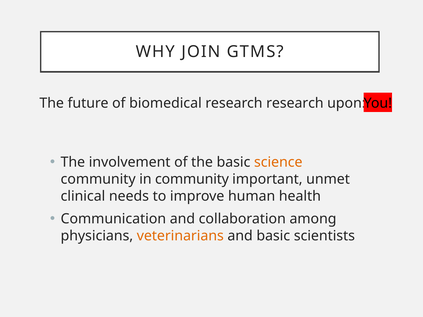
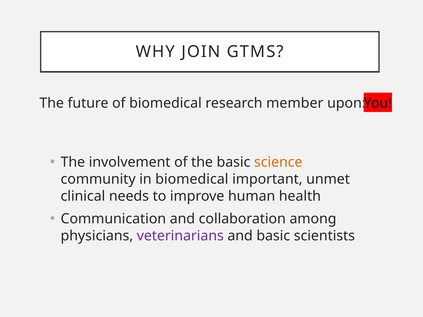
research research: research -> member (295, 103)
in community: community -> biomedical (192, 179)
veterinarians colour: orange -> purple (180, 236)
